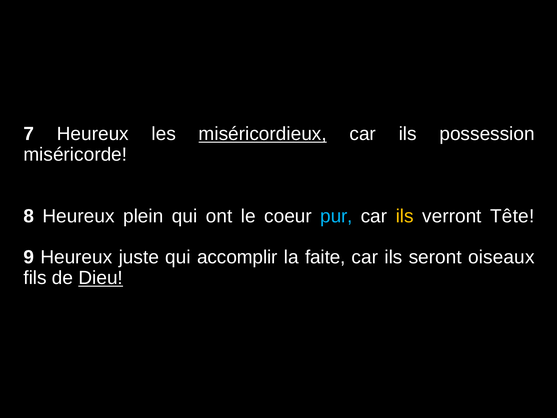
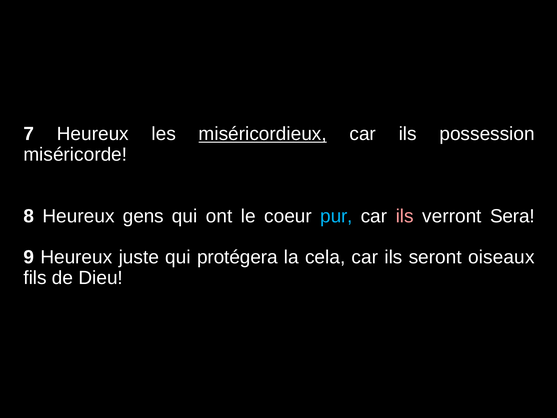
plein: plein -> gens (143, 216)
ils colour: yellow -> pink (405, 216)
Tête: Tête -> Sera (512, 216)
accomplir: accomplir -> protégera (237, 257)
faite: faite -> cela (325, 257)
Dieu underline: present -> none (101, 278)
